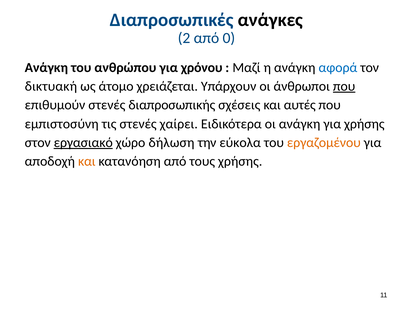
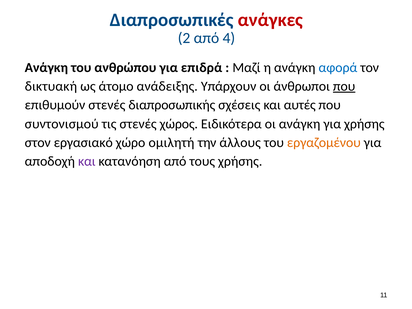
ανάγκες colour: black -> red (270, 20)
0: 0 -> 4 (229, 38)
χρόνου: χρόνου -> επιδρά (202, 67)
χρειάζεται: χρειάζεται -> ανάδειξης (167, 86)
εμπιστοσύνη: εμπιστοσύνη -> συντονισμού (62, 124)
χαίρει: χαίρει -> χώρος (179, 124)
εργασιακό underline: present -> none (83, 143)
δήλωση: δήλωση -> ομιλητή (171, 143)
εύκολα: εύκολα -> άλλους (240, 143)
και colour: orange -> purple (87, 161)
